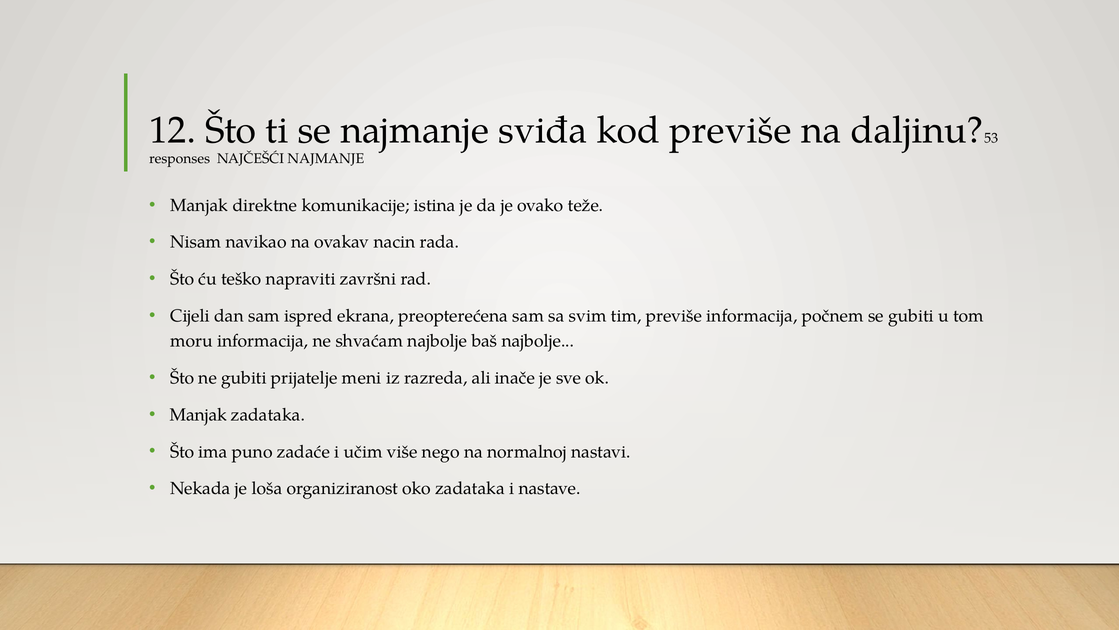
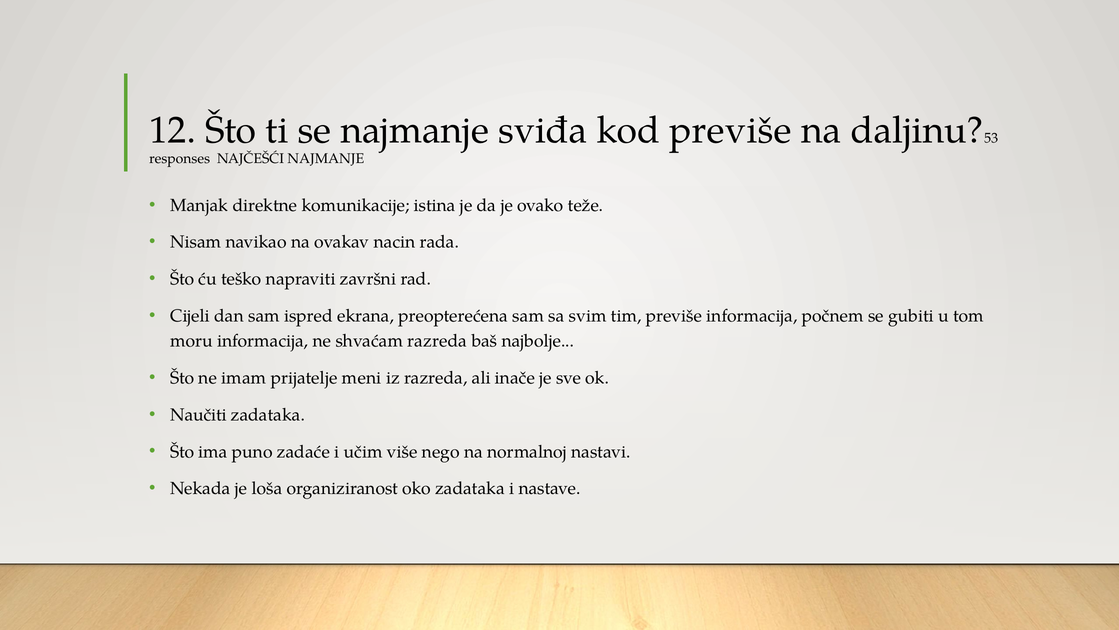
shvaćam najbolje: najbolje -> razreda (437, 341)
ne gubiti: gubiti -> imam (244, 378)
Manjak: Manjak -> Naučiti (198, 414)
